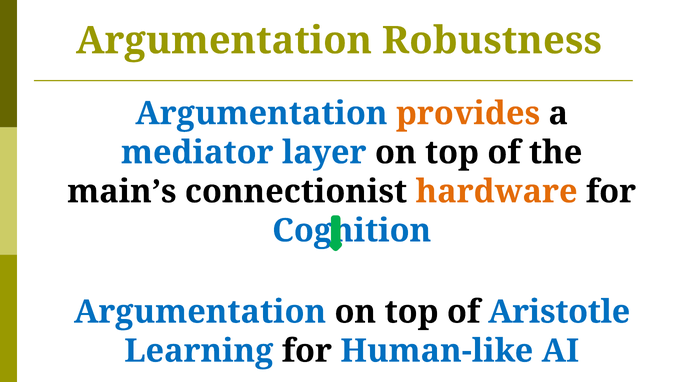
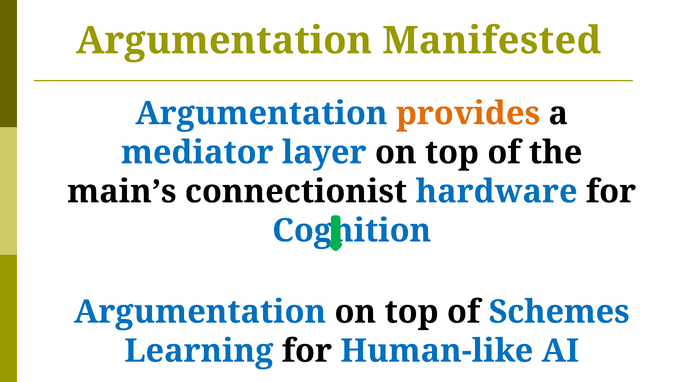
Robustness: Robustness -> Manifested (492, 41)
hardware colour: orange -> blue (497, 191)
Aristotle: Aristotle -> Schemes (559, 311)
